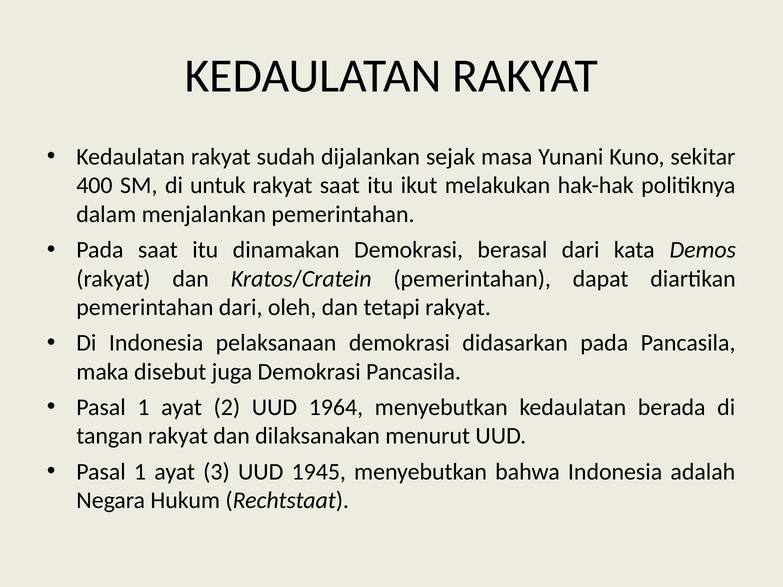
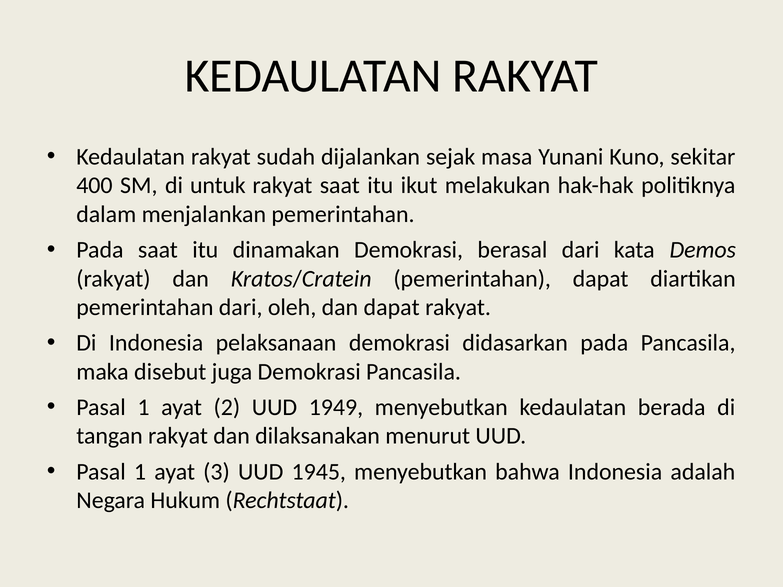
dan tetapi: tetapi -> dapat (392, 307)
1964: 1964 -> 1949 (336, 407)
